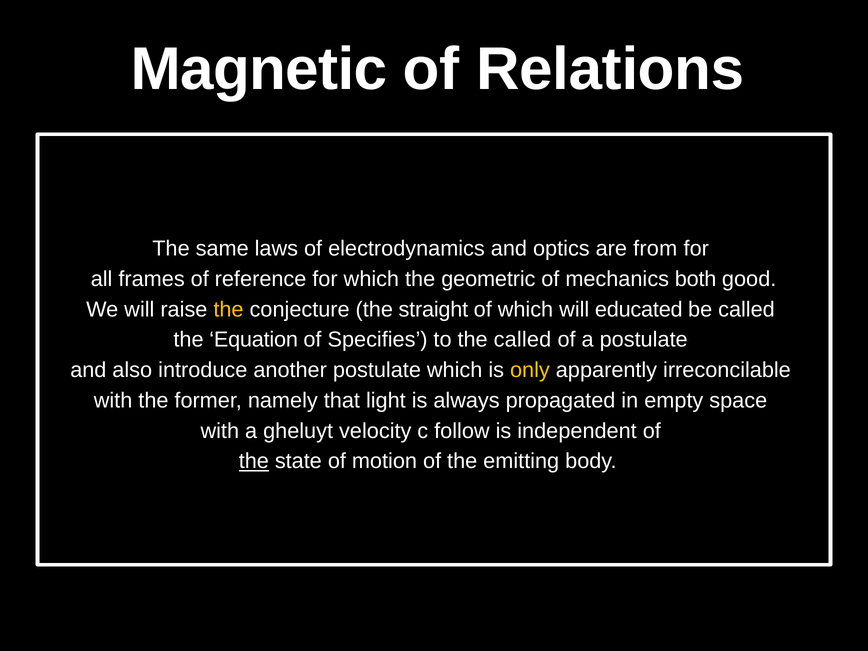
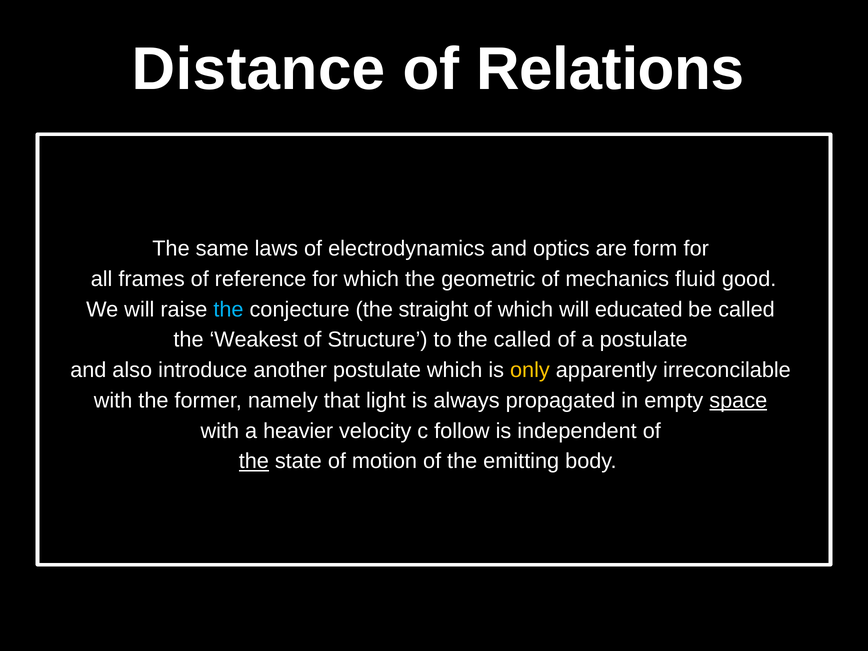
Magnetic: Magnetic -> Distance (259, 70)
from: from -> form (655, 249)
both: both -> fluid (695, 279)
the colour: yellow -> light blue (228, 309)
Equation: Equation -> Weakest (254, 340)
Specifies: Specifies -> Structure (378, 340)
space underline: none -> present (738, 401)
gheluyt: gheluyt -> heavier (298, 431)
